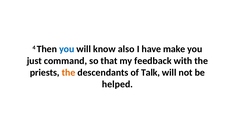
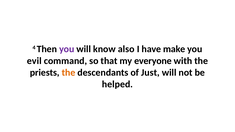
you colour: blue -> purple (67, 49)
just: just -> evil (34, 61)
feedback: feedback -> everyone (153, 61)
Talk: Talk -> Just (150, 73)
